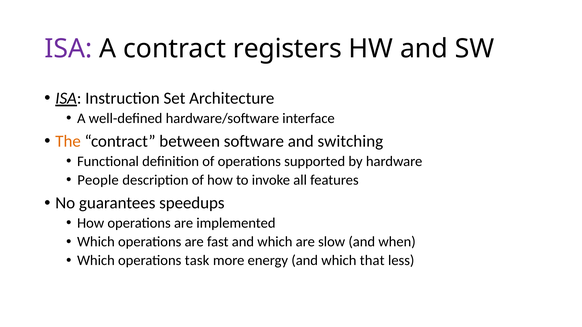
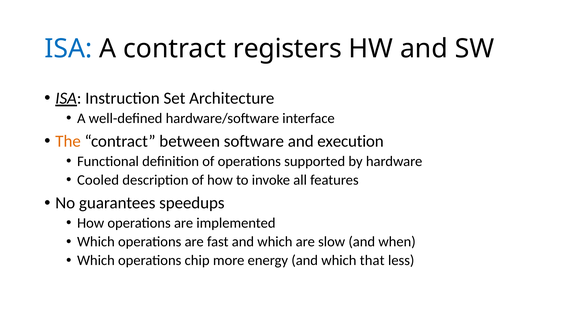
ISA colour: purple -> blue (68, 49)
switching: switching -> execution (350, 141)
People: People -> Cooled (98, 180)
task: task -> chip (197, 261)
